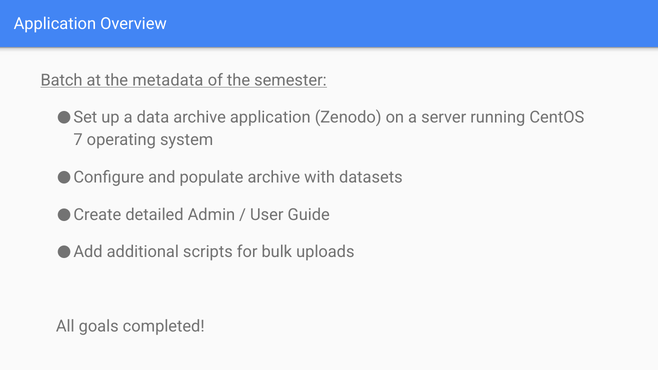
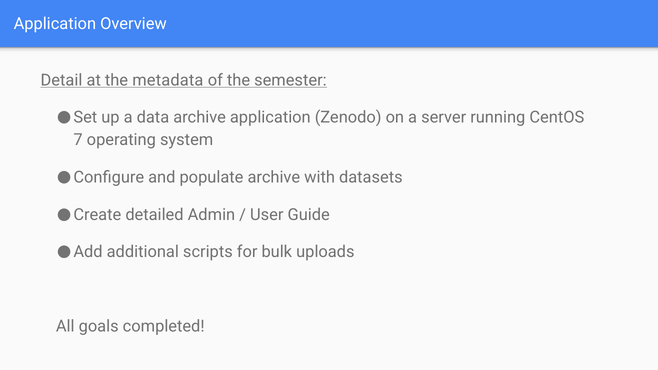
Batch: Batch -> Detail (61, 80)
